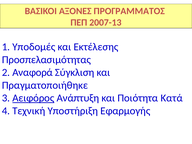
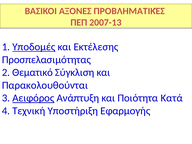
ΠΡΟΓΡΑΜΜΑΤΟΣ: ΠΡΟΓΡΑΜΜΑΤΟΣ -> ΠΡΟΒΛΗΜΑΤΙΚΈΣ (129, 11)
Υποδομές underline: none -> present (34, 47)
Αναφορά: Αναφορά -> Θεματικό (33, 72)
Πραγματοποιήθηκε: Πραγματοποιήθηκε -> Παρακολουθούνται (45, 85)
